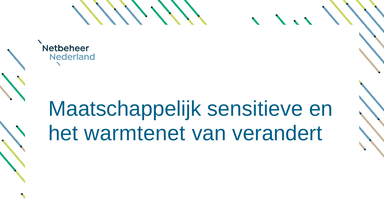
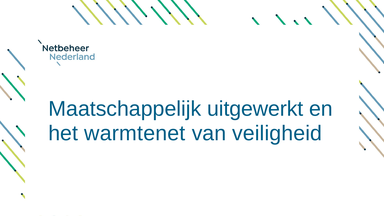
sensitieve: sensitieve -> uitgewerkt (255, 109)
verandert: verandert -> veiligheid (277, 133)
